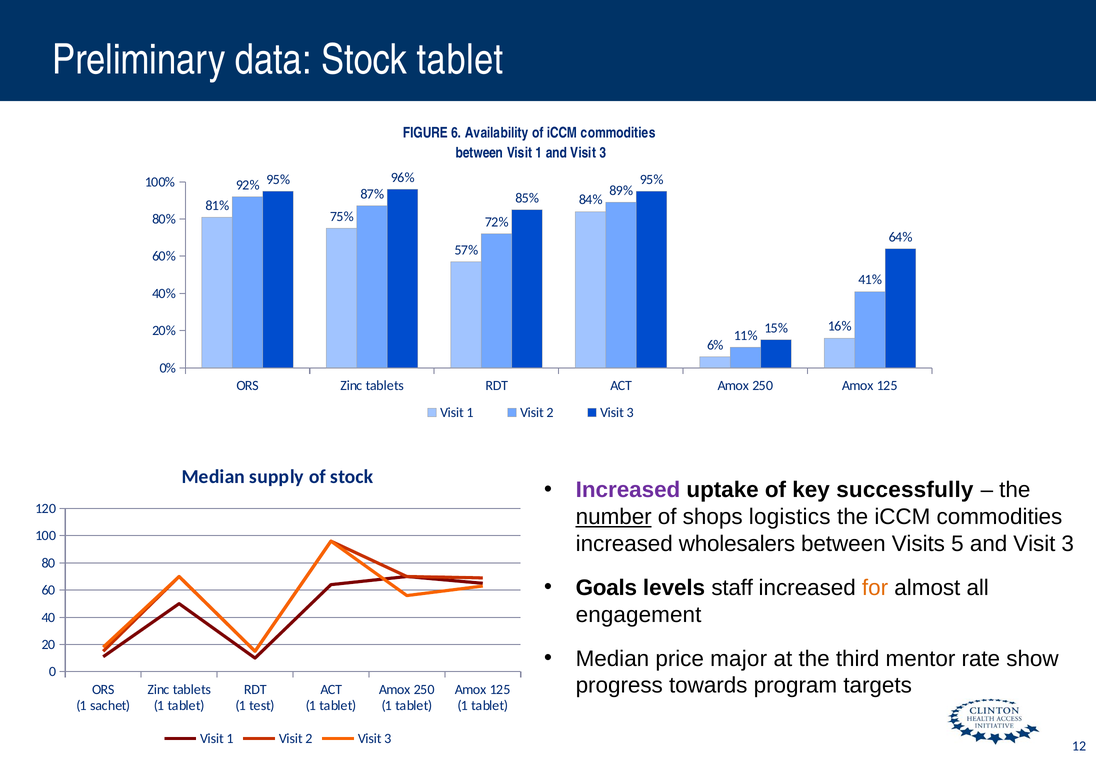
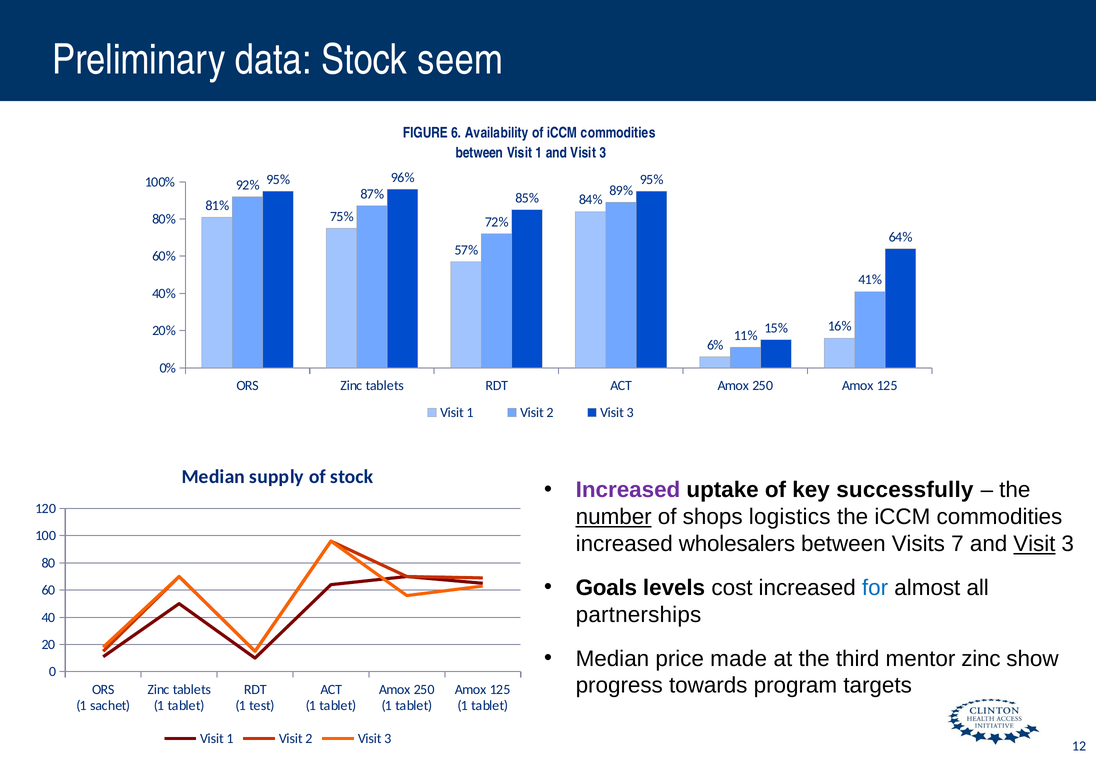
Stock tablet: tablet -> seem (460, 60)
5: 5 -> 7 (957, 544)
Visit underline: none -> present (1034, 544)
staff: staff -> cost (732, 588)
for colour: orange -> blue (875, 588)
engagement: engagement -> partnerships (639, 615)
major: major -> made (739, 658)
mentor rate: rate -> zinc (981, 658)
